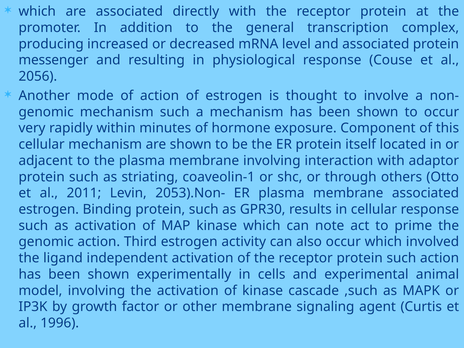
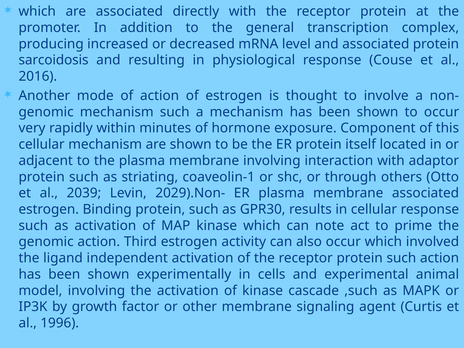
messenger: messenger -> sarcoidosis (54, 60)
2056: 2056 -> 2016 (38, 76)
2011: 2011 -> 2039 (84, 193)
2053).Non-: 2053).Non- -> 2029).Non- (190, 193)
